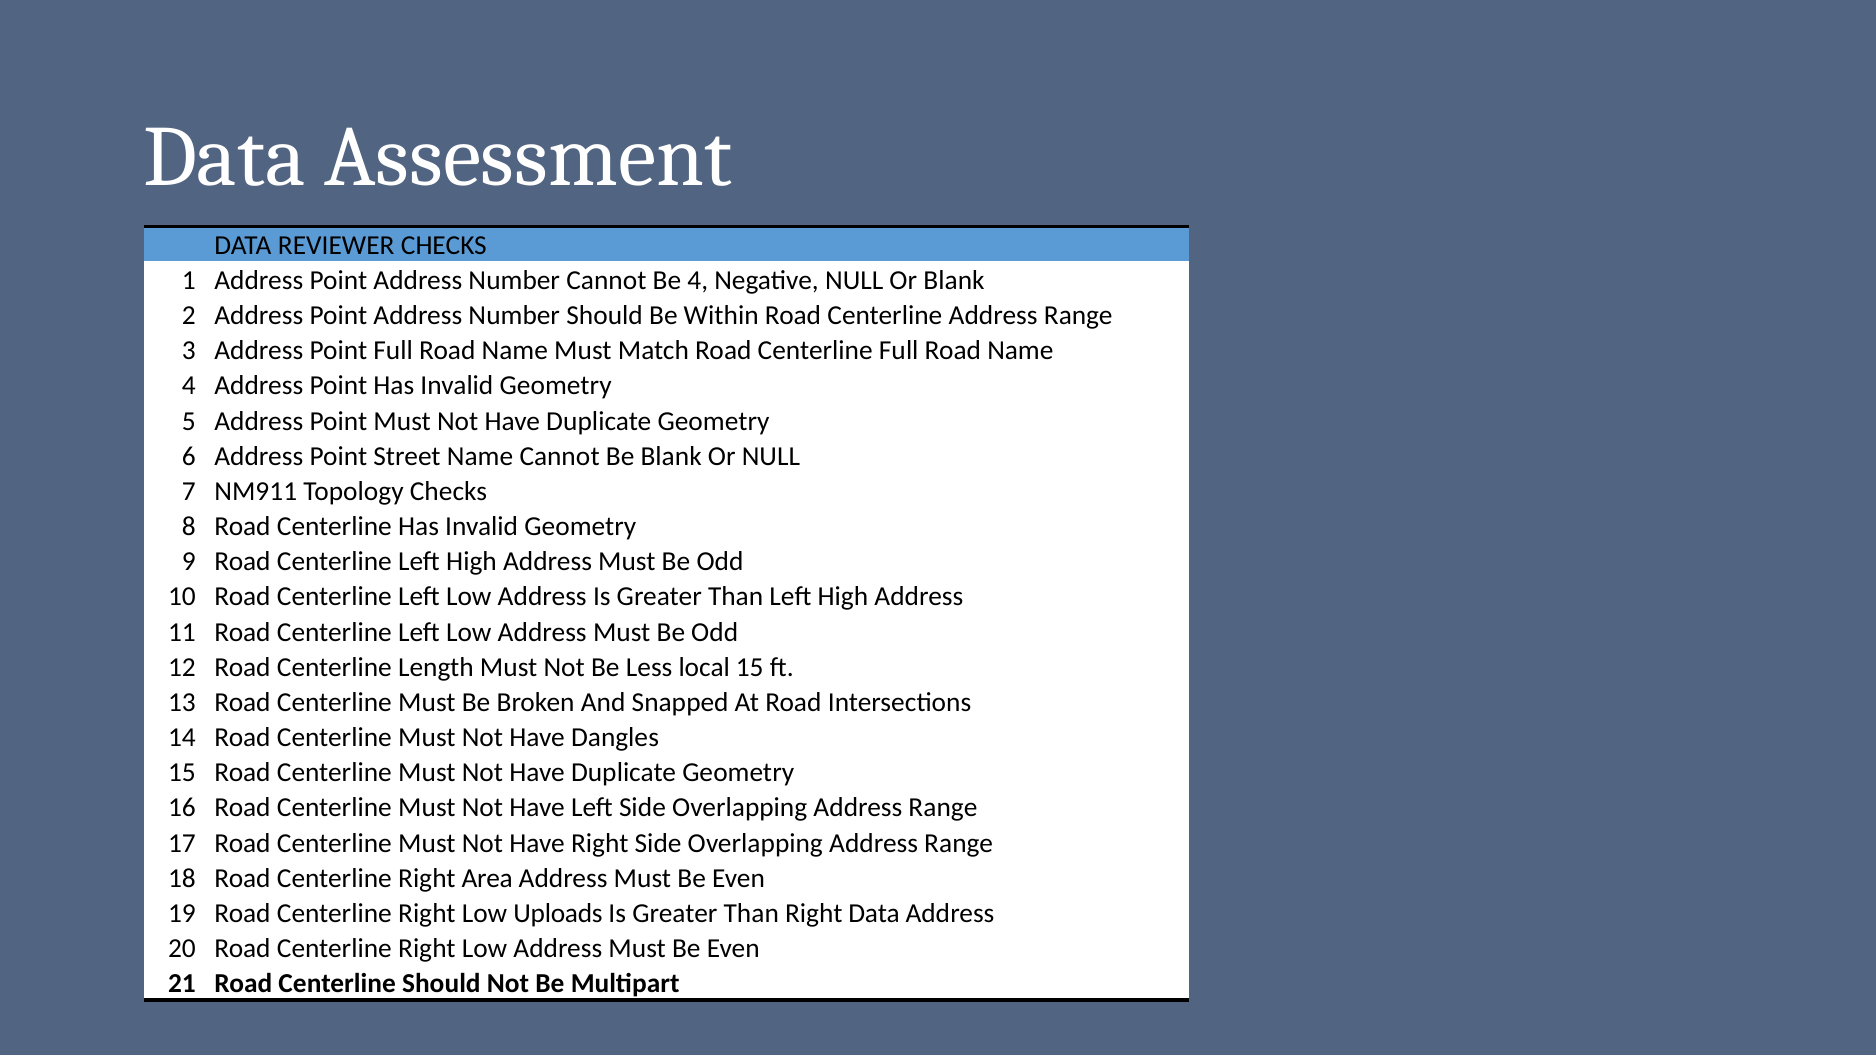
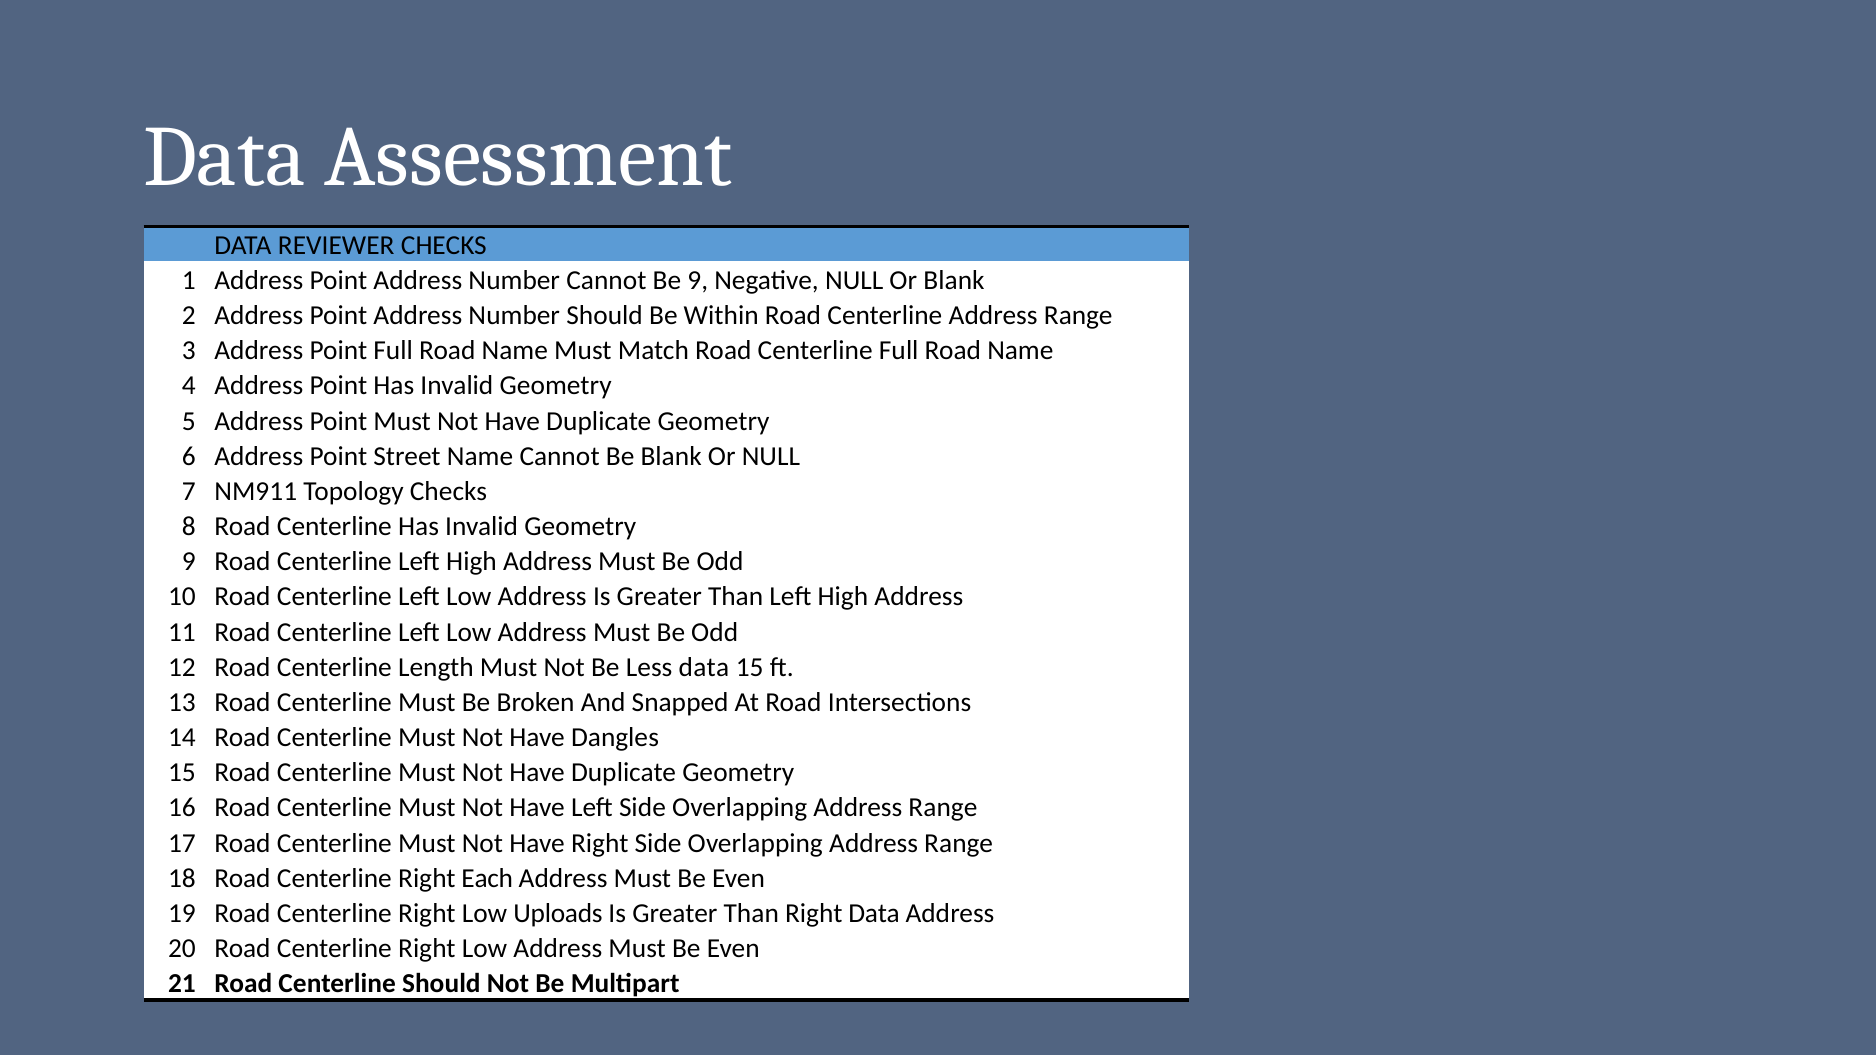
Be 4: 4 -> 9 (698, 280)
Less local: local -> data (704, 667)
Area: Area -> Each (487, 878)
